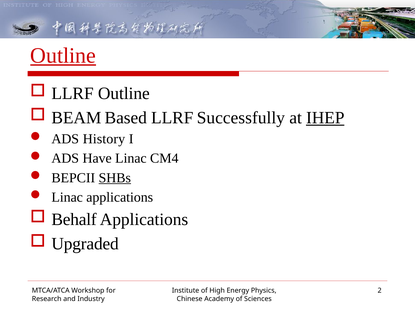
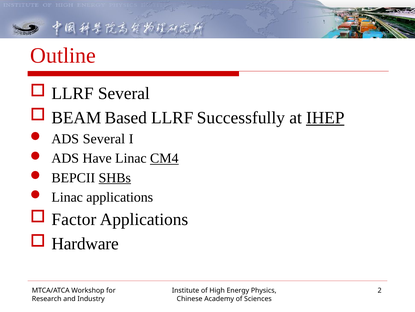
Outline underline: present -> none (63, 55)
LLRF Outline: Outline -> Several (124, 93)
ADS History: History -> Several (104, 139)
CM4 underline: none -> present (164, 158)
Behalf: Behalf -> Factor (74, 219)
Upgraded: Upgraded -> Hardware (85, 243)
